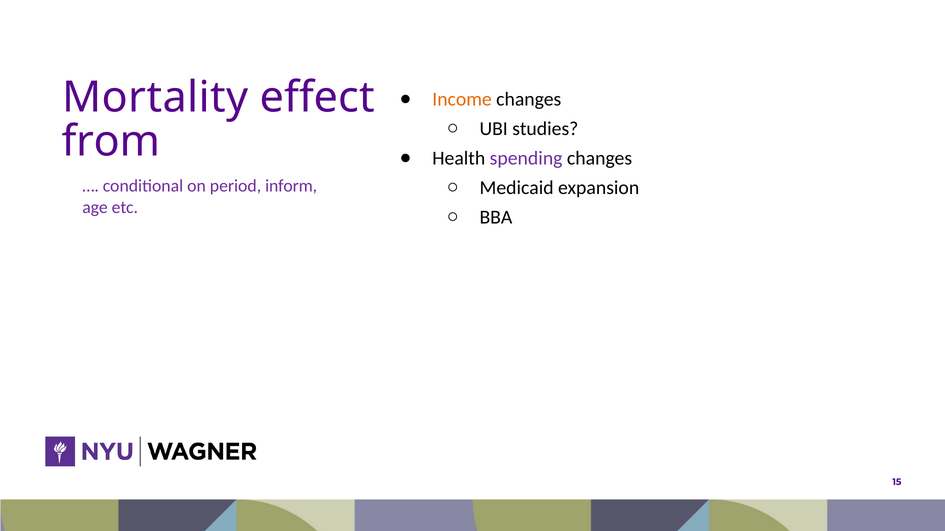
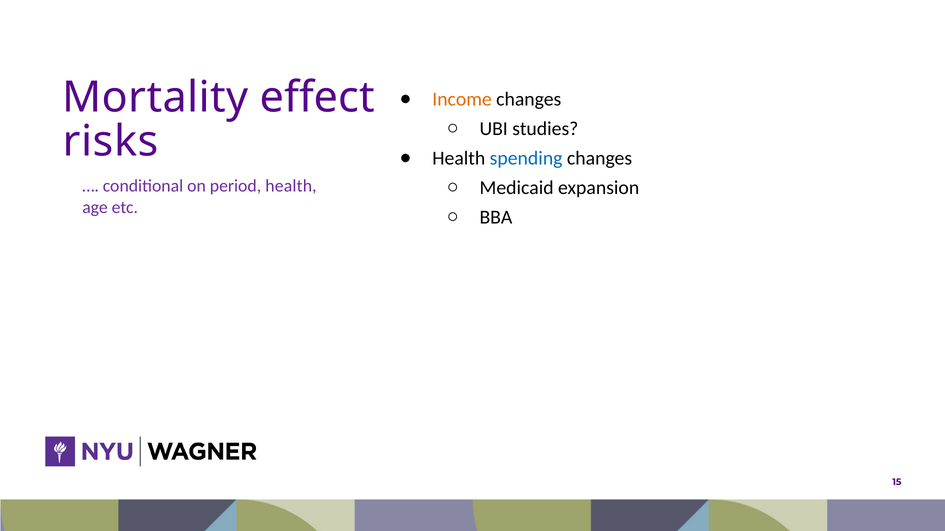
from: from -> risks (111, 142)
spending colour: purple -> blue (526, 158)
period inform: inform -> health (291, 186)
